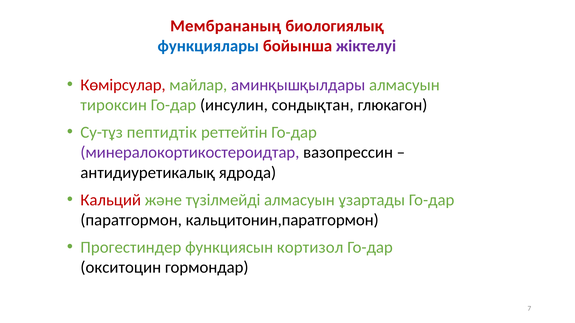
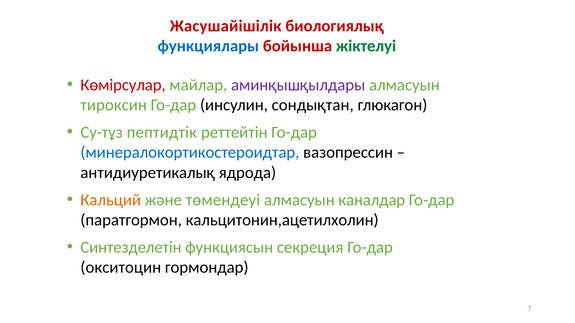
Мембрананың: Мембрананың -> Жасушайішілік (226, 26)
жіктелуі colour: purple -> green (366, 46)
минералокортикостероидтар colour: purple -> blue (190, 153)
Кальций colour: red -> orange (111, 200)
түзілмейді: түзілмейді -> төмендеуі (223, 200)
ұзартады: ұзартады -> каналдар (372, 200)
кальцитонин,паратгормон: кальцитонин,паратгормон -> кальцитонин,ацетилхолин (282, 220)
Прогестиндер: Прогестиндер -> Синтезделетін (131, 248)
кортизол: кортизол -> секреция (310, 248)
